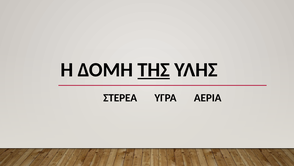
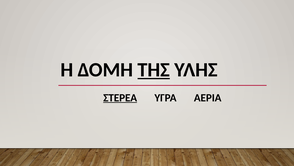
ΣΤΕΡΕΑ underline: none -> present (120, 97)
